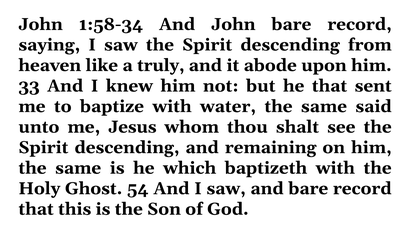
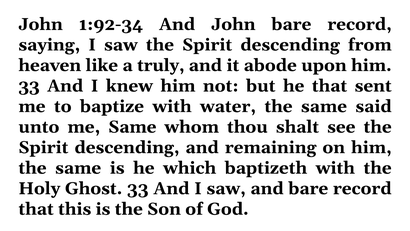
1:58-34: 1:58-34 -> 1:92-34 (111, 24)
me Jesus: Jesus -> Same (132, 127)
Ghost 54: 54 -> 33 (138, 188)
